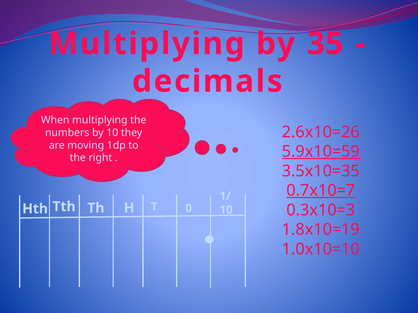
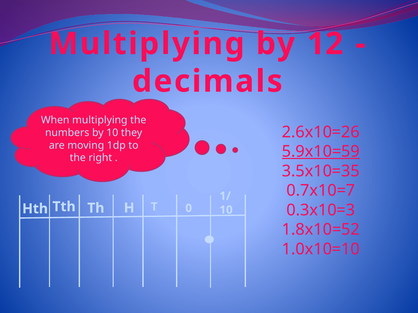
35: 35 -> 12 (325, 44)
0.7x10=7 underline: present -> none (321, 191)
1.8x10=19: 1.8x10=19 -> 1.8x10=52 (321, 230)
